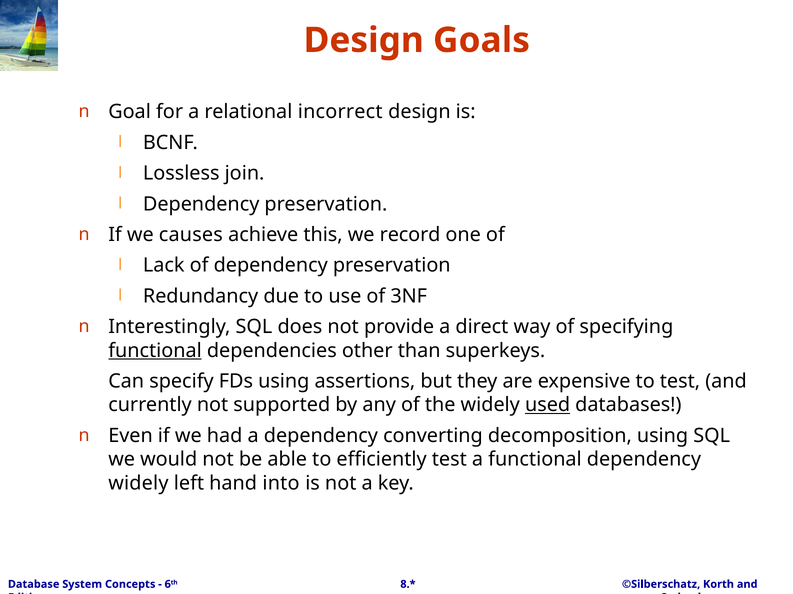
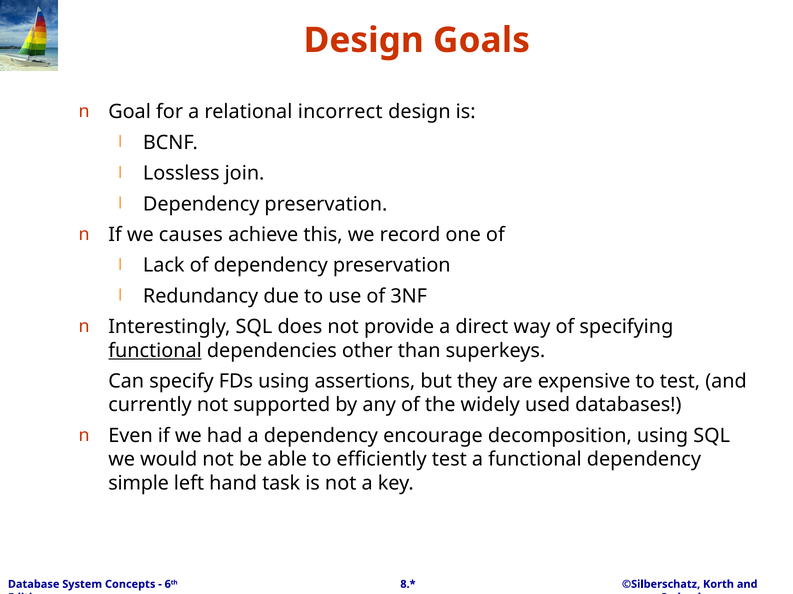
used underline: present -> none (548, 405)
converting: converting -> encourage (433, 436)
widely: widely -> simple (139, 484)
into: into -> task (281, 484)
